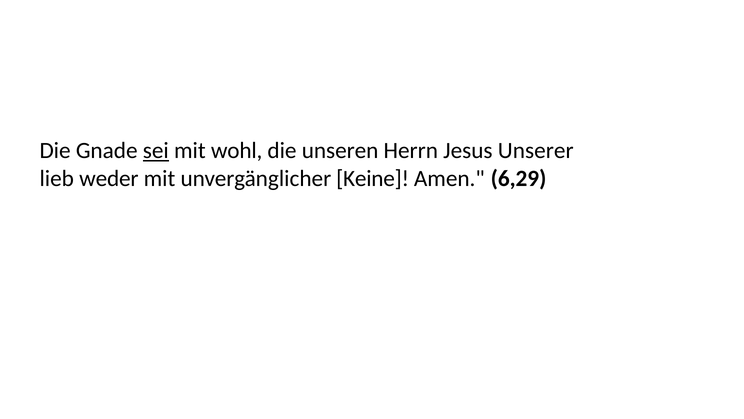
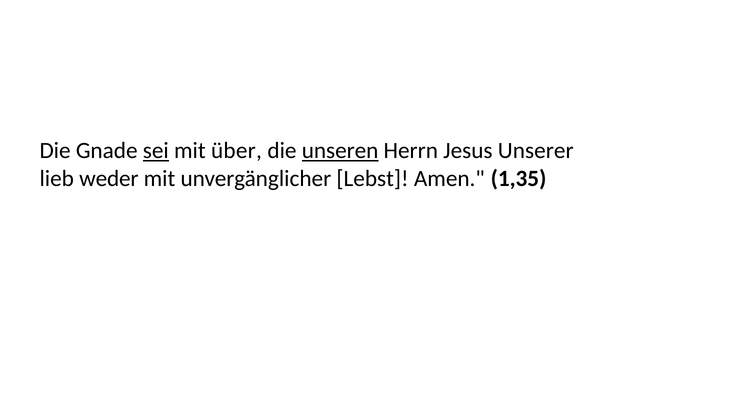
wohl: wohl -> über (236, 151)
unseren underline: none -> present (340, 151)
Keine: Keine -> Lebst (373, 179)
6,29: 6,29 -> 1,35 (519, 179)
